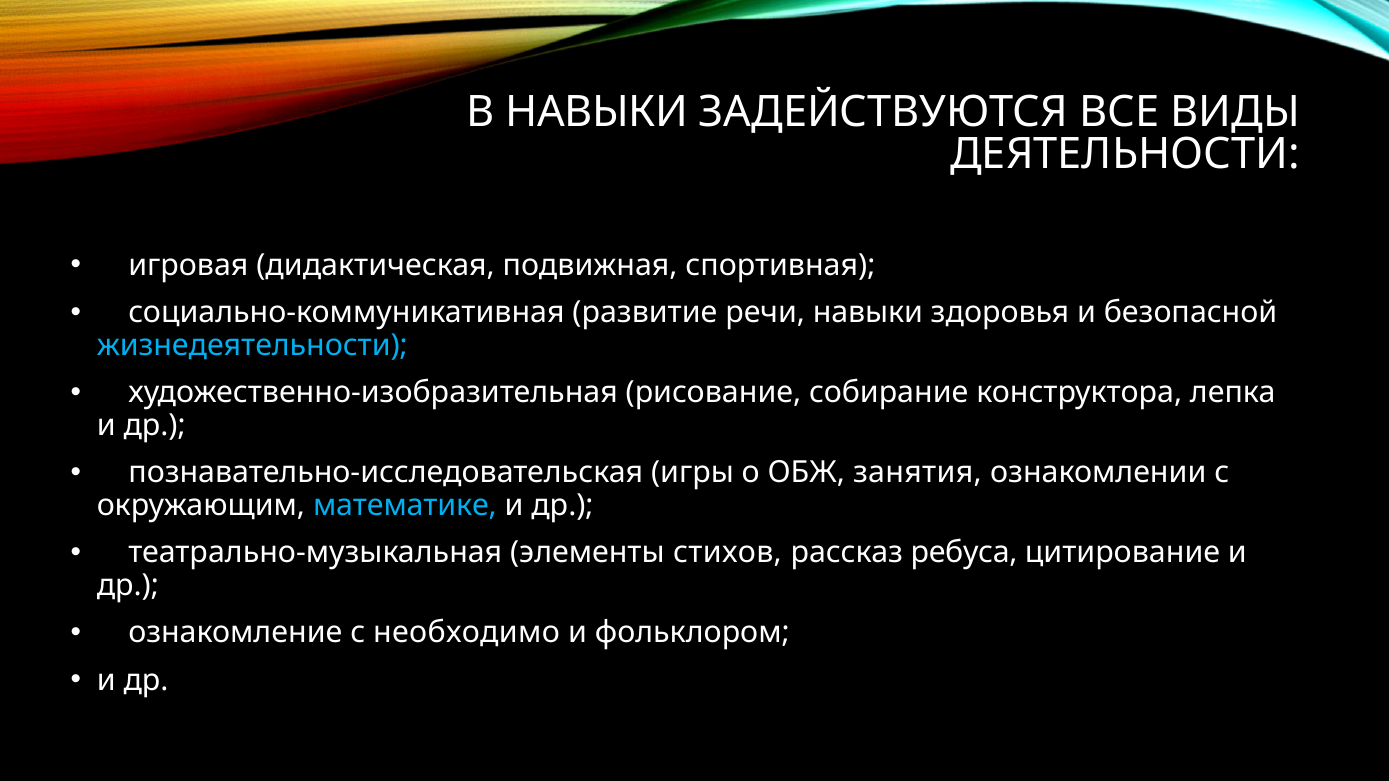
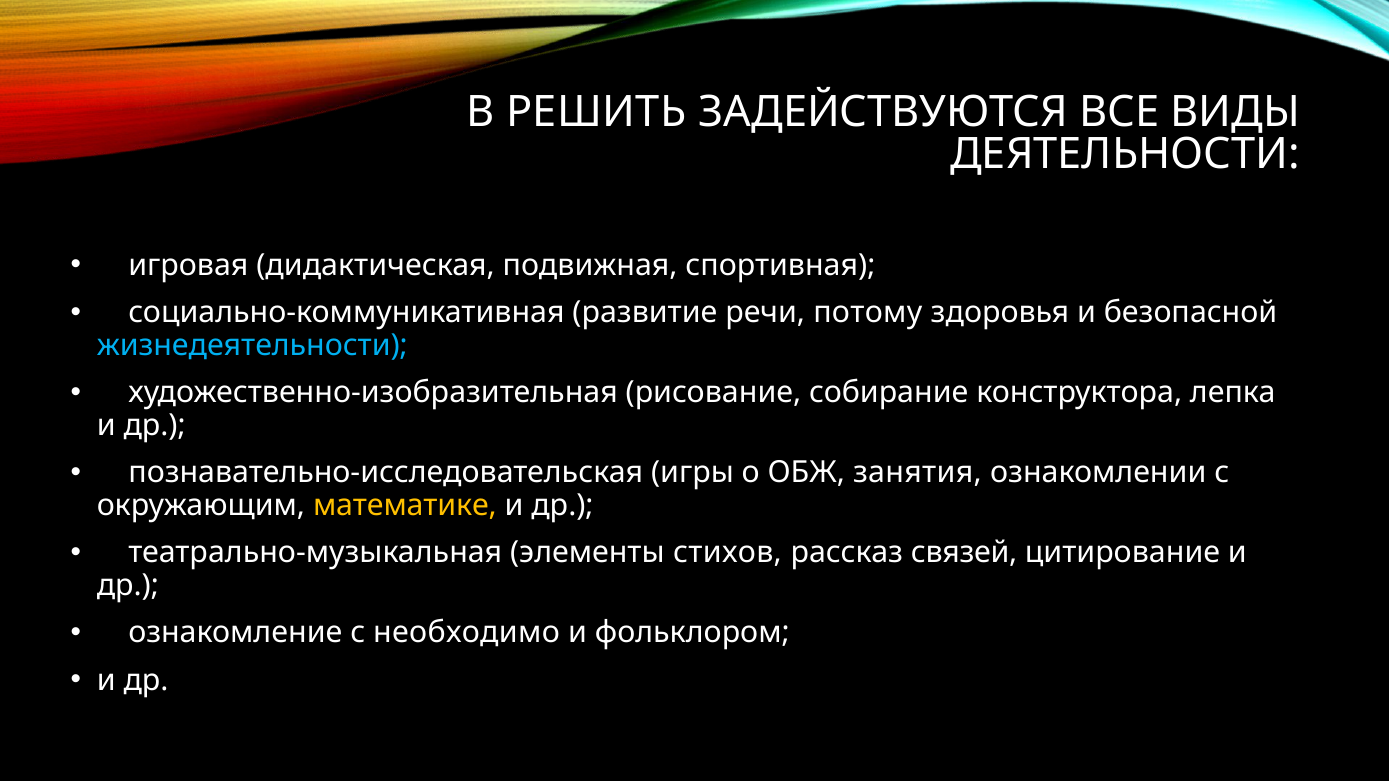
В НАВЫКИ: НАВЫКИ -> РЕШИТЬ (596, 112)
речи навыки: навыки -> потому (868, 313)
математике colour: light blue -> yellow (405, 506)
ребуса: ребуса -> связей (964, 553)
